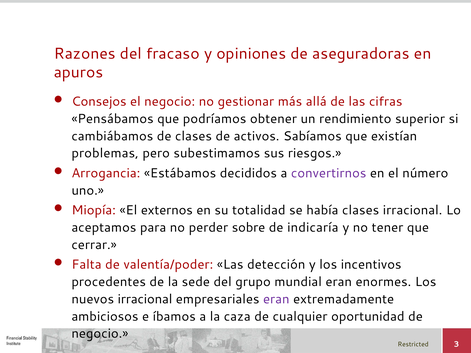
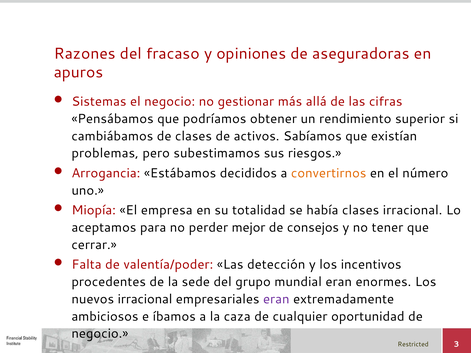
Consejos: Consejos -> Sistemas (99, 102)
convertirnos colour: purple -> orange (329, 173)
externos: externos -> empresa (167, 210)
sobre: sobre -> mejor (249, 228)
indicaría: indicaría -> consejos (313, 228)
